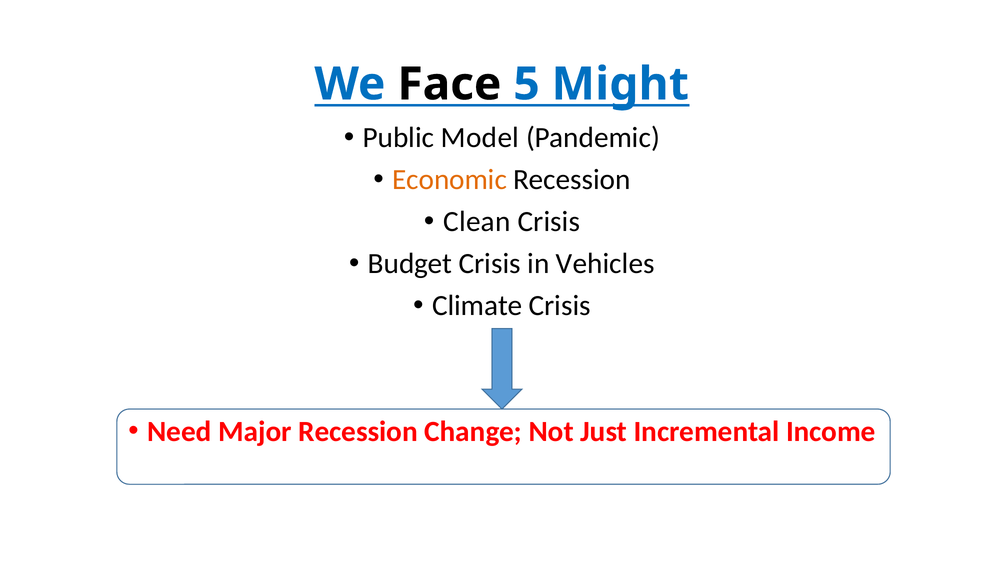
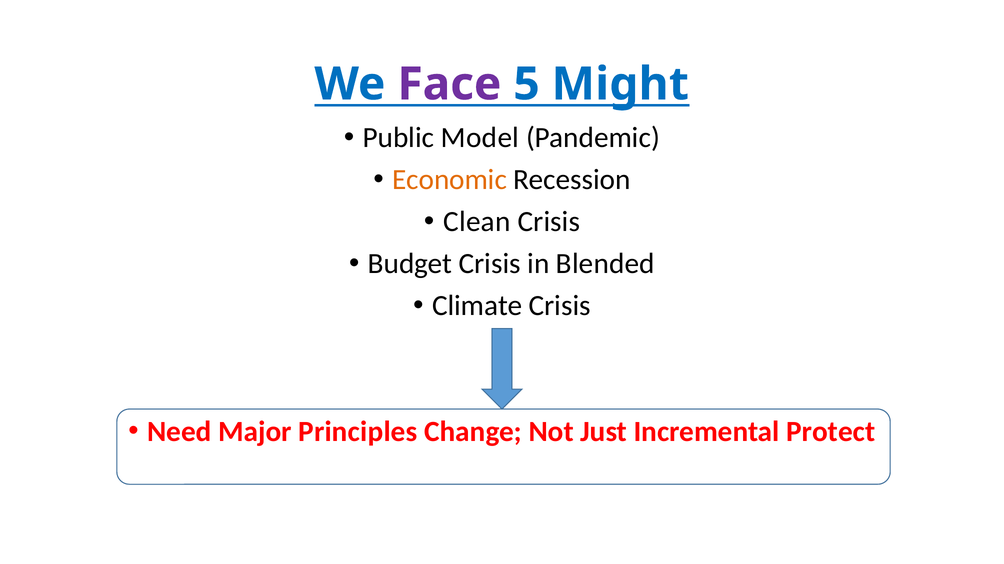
Face colour: black -> purple (449, 84)
Vehicles: Vehicles -> Blended (605, 264)
Major Recession: Recession -> Principles (358, 432)
Income: Income -> Protect (831, 432)
